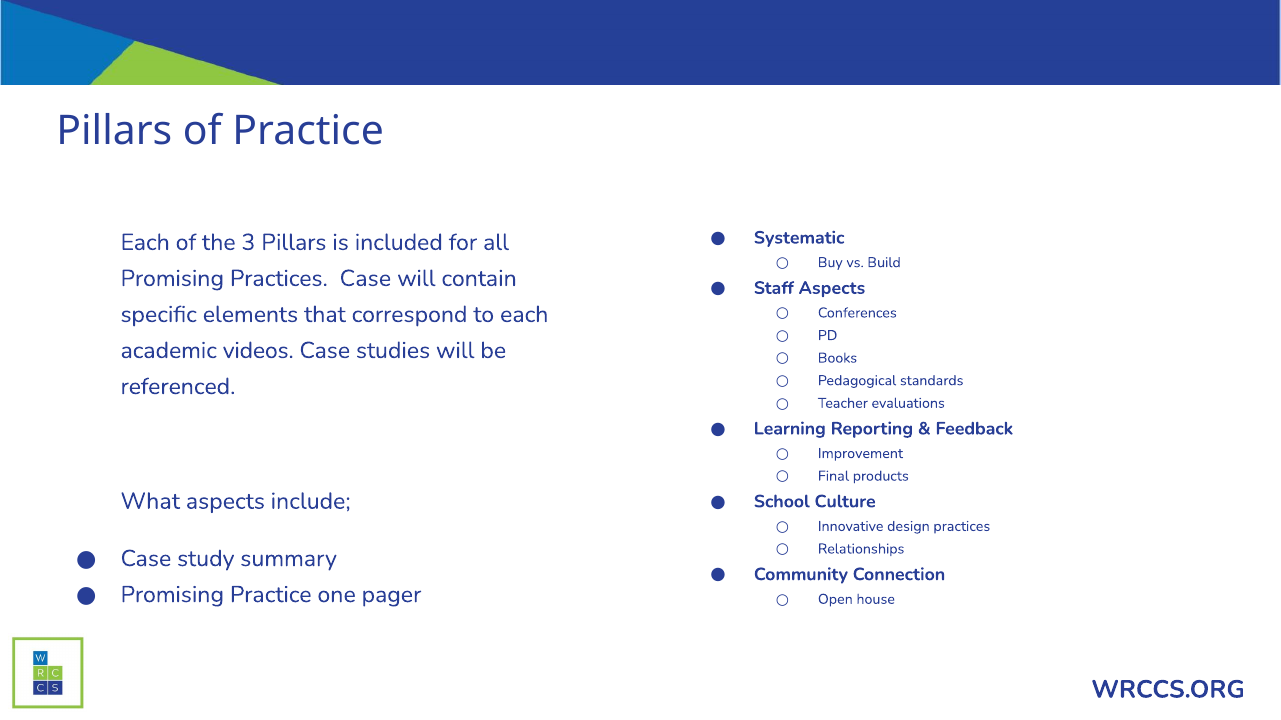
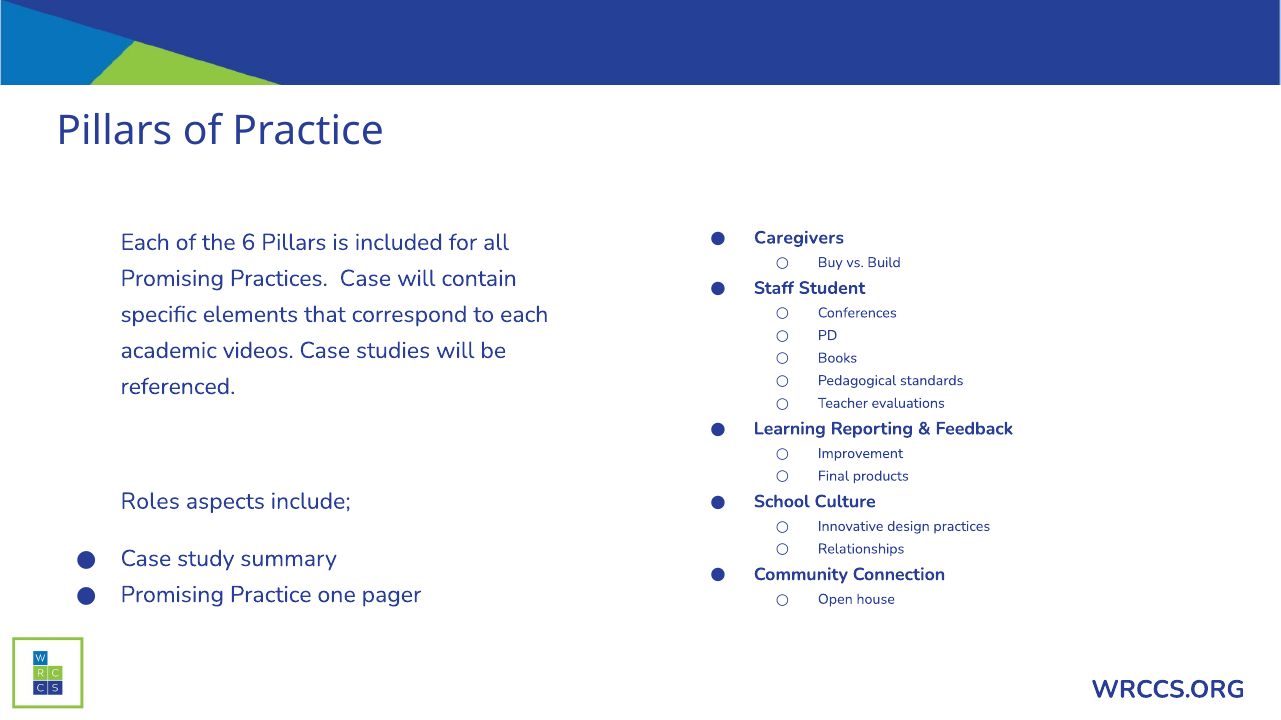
Systematic: Systematic -> Caregivers (799, 238)
3: 3 -> 6 (248, 243)
Staff Aspects: Aspects -> Student (832, 288)
What: What -> Roles (150, 502)
